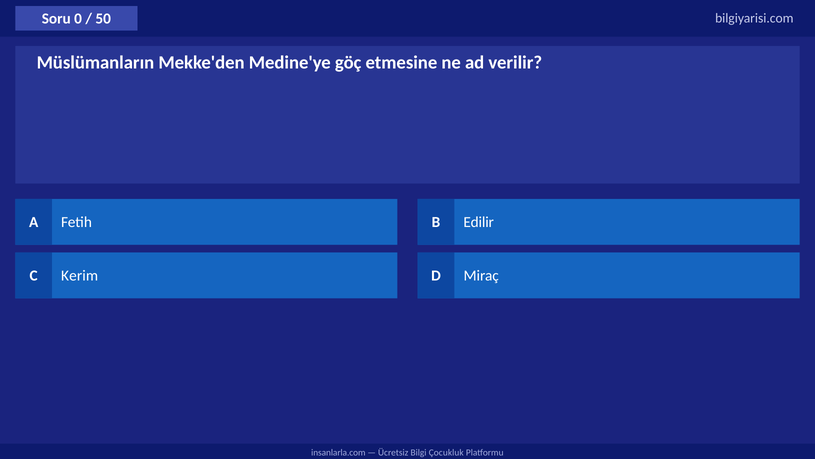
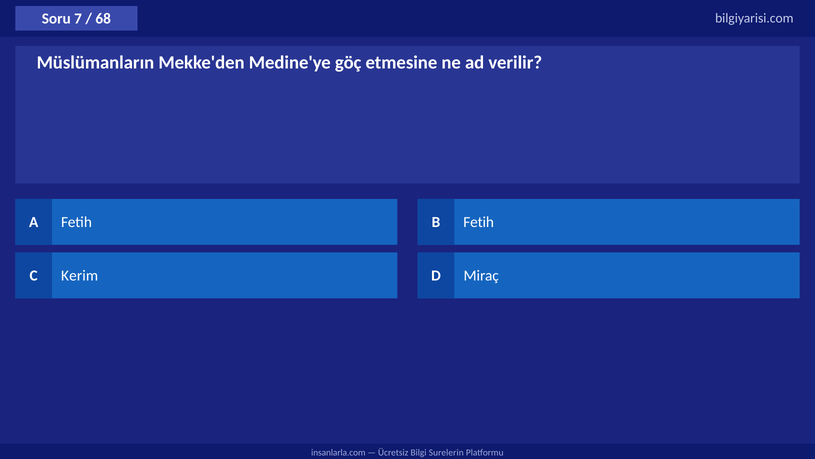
0: 0 -> 7 (78, 19)
50: 50 -> 68 (103, 19)
B Edilir: Edilir -> Fetih (479, 222)
Çocukluk: Çocukluk -> Surelerin (446, 452)
